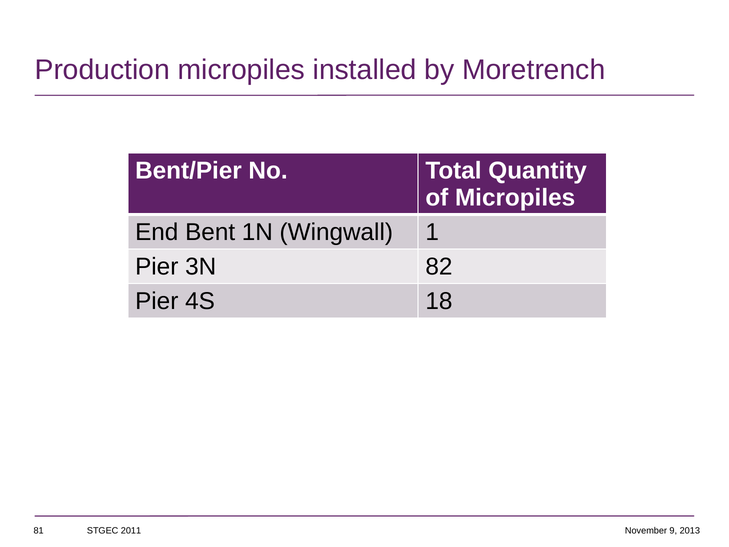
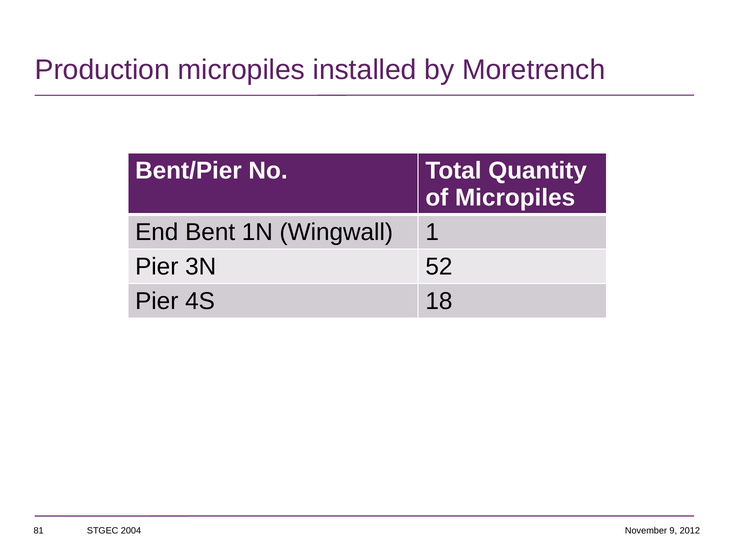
82: 82 -> 52 (439, 266)
2011: 2011 -> 2004 (131, 530)
2013: 2013 -> 2012 (690, 530)
